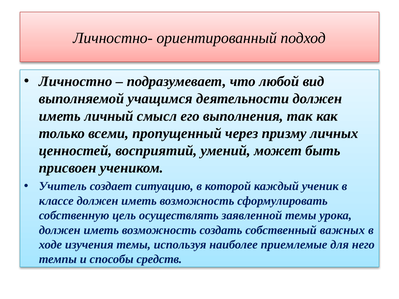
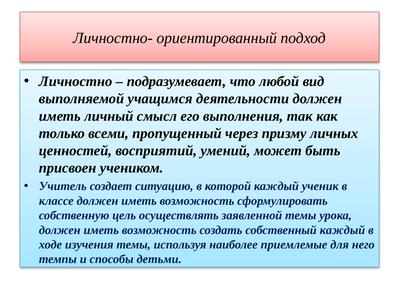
собственный важных: важных -> каждый (342, 230)
средств: средств -> детьми (159, 259)
